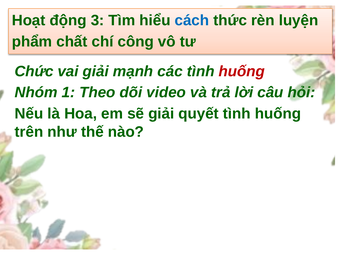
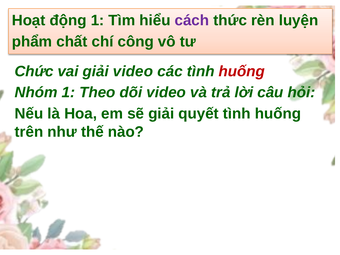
động 3: 3 -> 1 (97, 20)
cách colour: blue -> purple (192, 20)
giải mạnh: mạnh -> video (133, 71)
